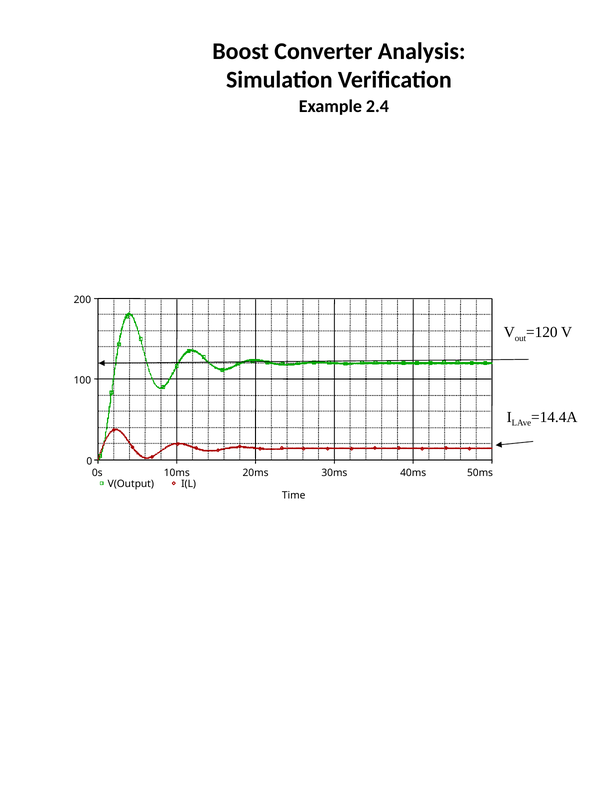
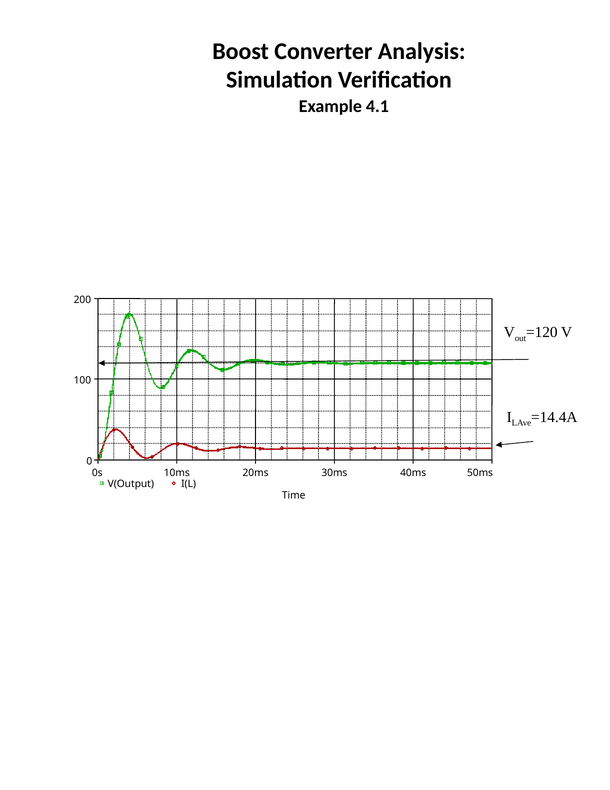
2.4: 2.4 -> 4.1 (377, 106)
